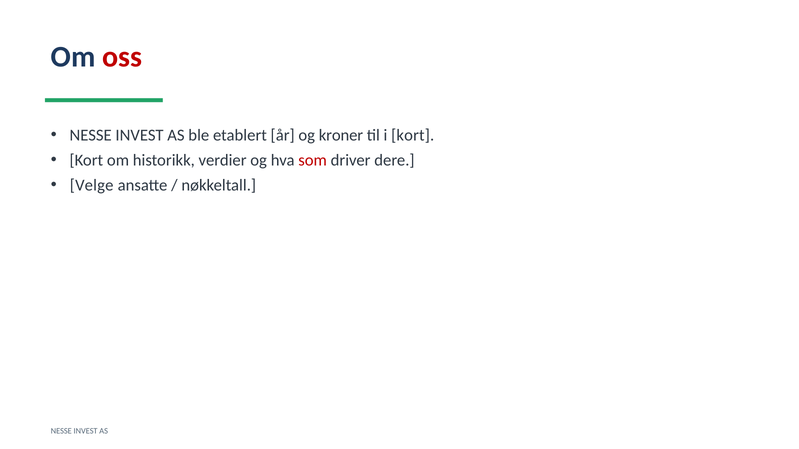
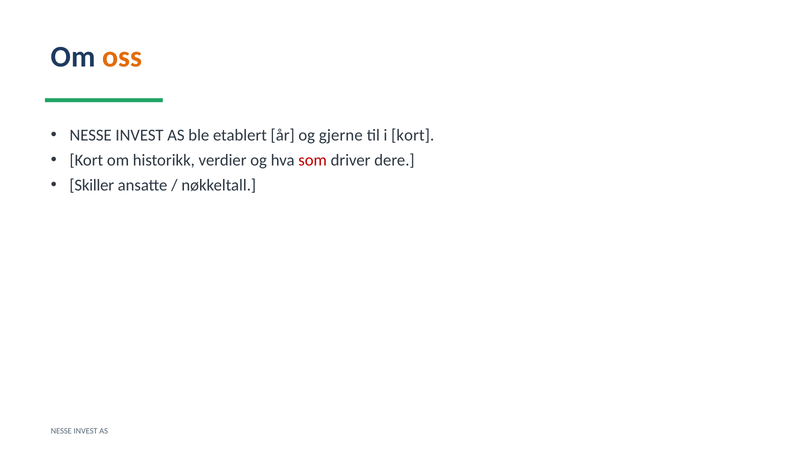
oss colour: red -> orange (122, 57)
kroner: kroner -> gjerne (341, 135)
Velge: Velge -> Skiller (92, 185)
